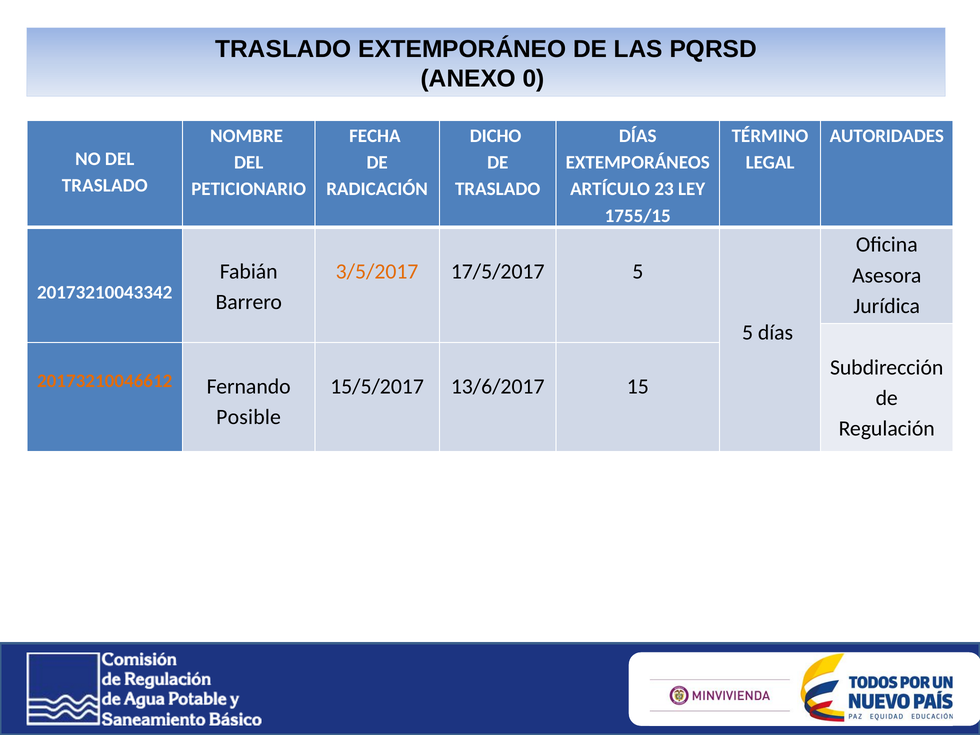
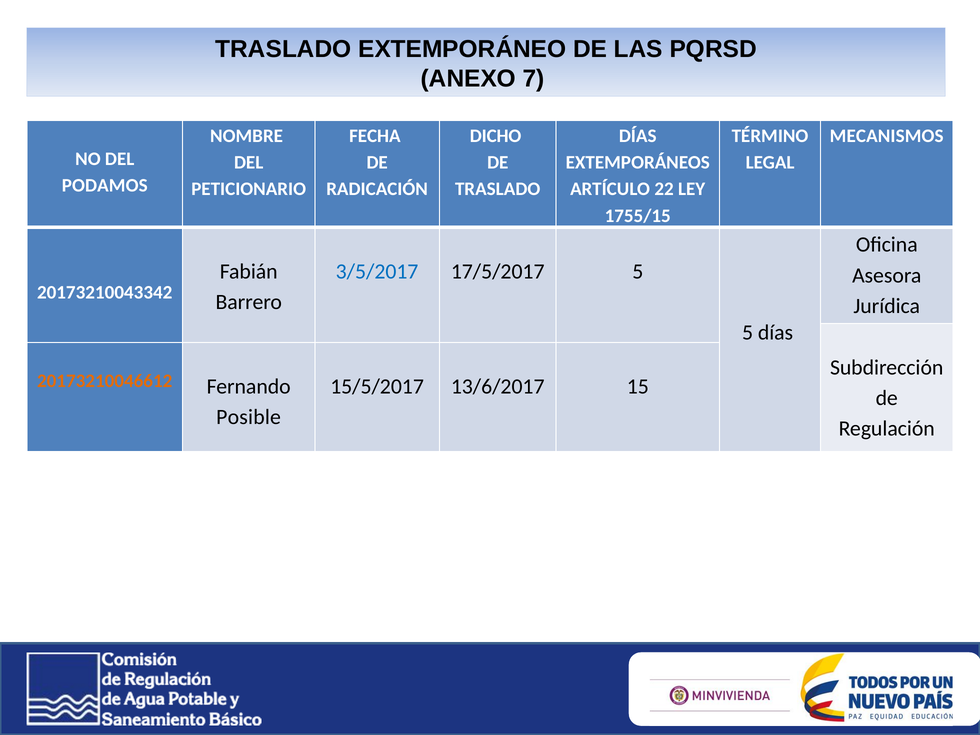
0: 0 -> 7 (534, 79)
AUTORIDADES: AUTORIDADES -> MECANISMOS (887, 136)
TRASLADO: TRASLADO -> PODAMOS (105, 186)
23: 23 -> 22 (664, 189)
3/5/2017 colour: orange -> blue (377, 271)
